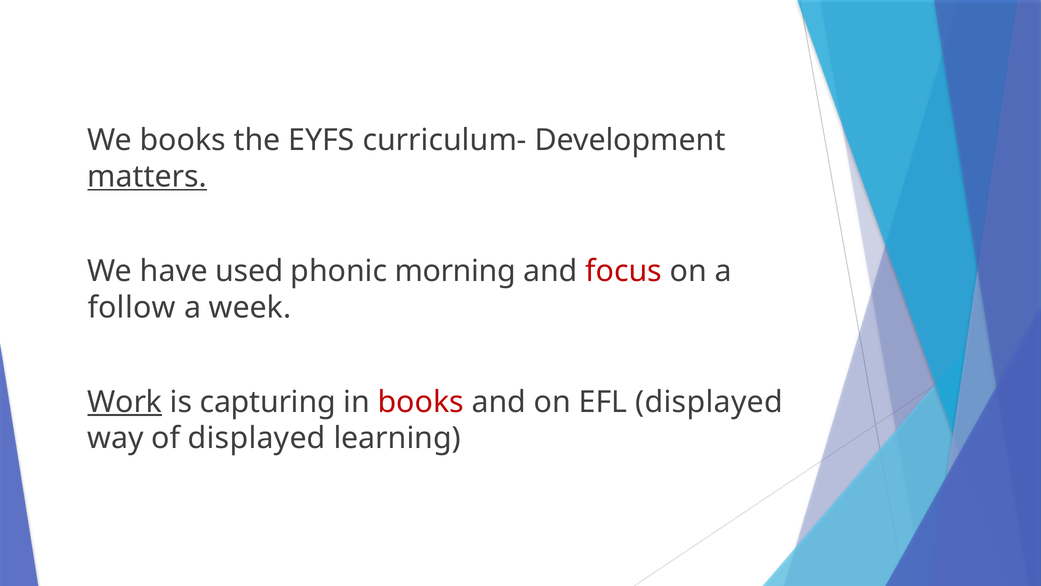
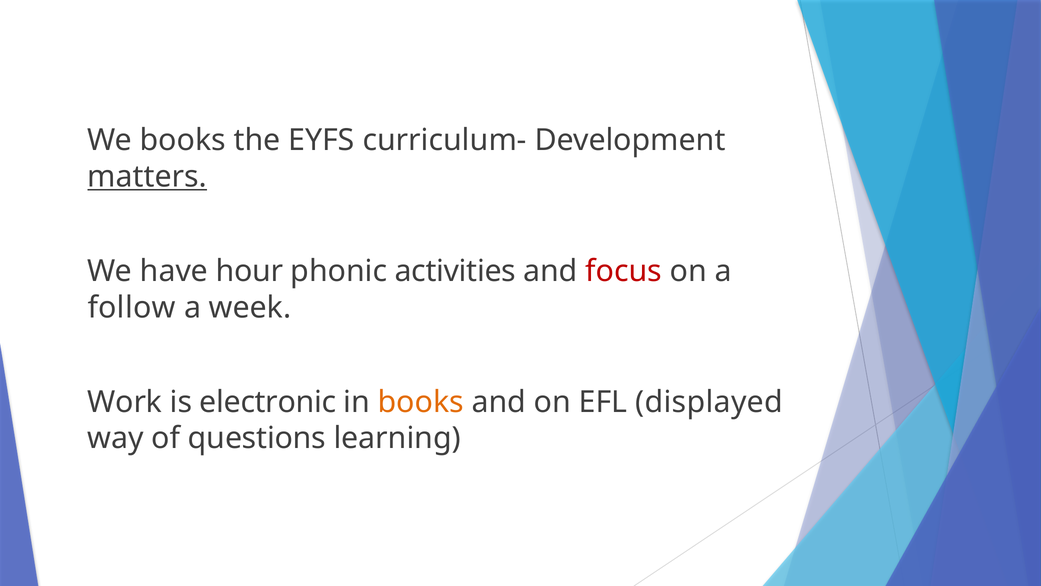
used: used -> hour (249, 271)
morning: morning -> activities (455, 271)
Work underline: present -> none (125, 402)
capturing: capturing -> electronic (268, 402)
books colour: red -> orange (421, 402)
of displayed: displayed -> questions (257, 438)
